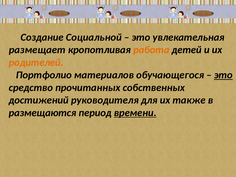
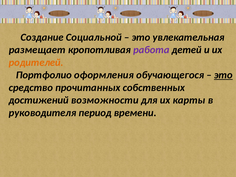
работа colour: orange -> purple (151, 50)
материалов: материалов -> оформления (104, 75)
руководителя: руководителя -> возможности (105, 100)
также: также -> карты (189, 100)
размещаются: размещаются -> руководителя (43, 113)
времени underline: present -> none (135, 113)
